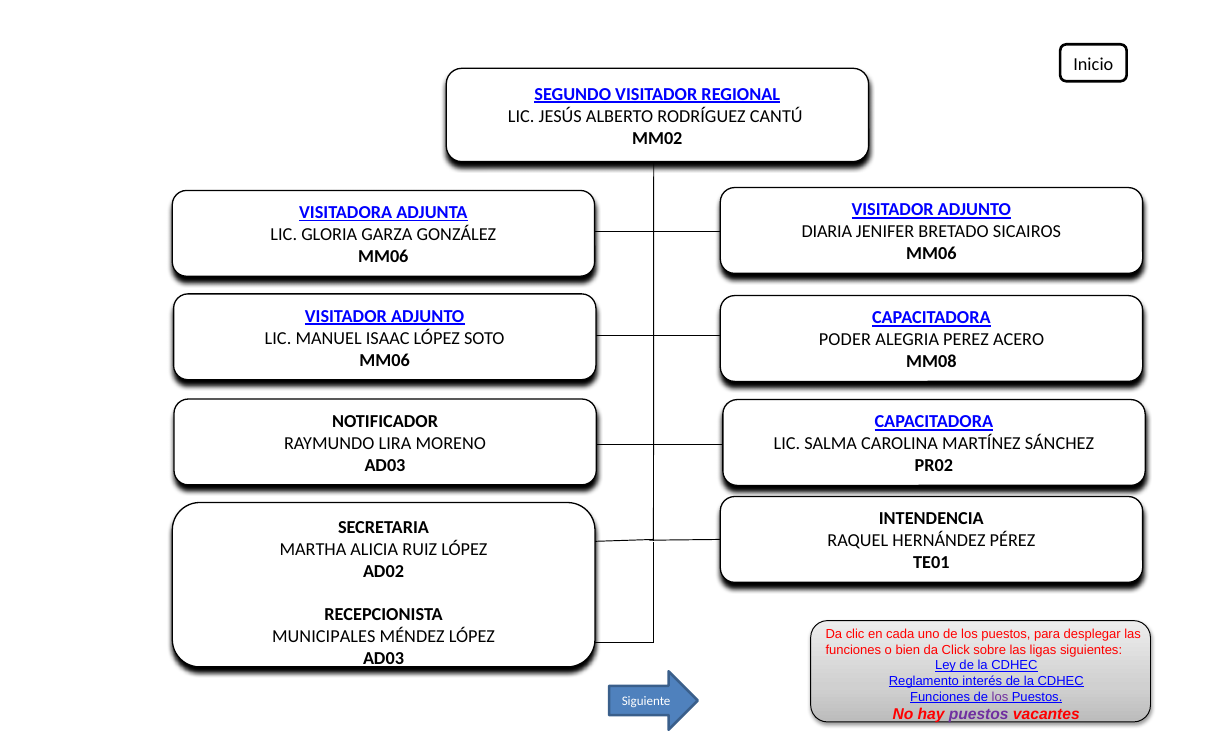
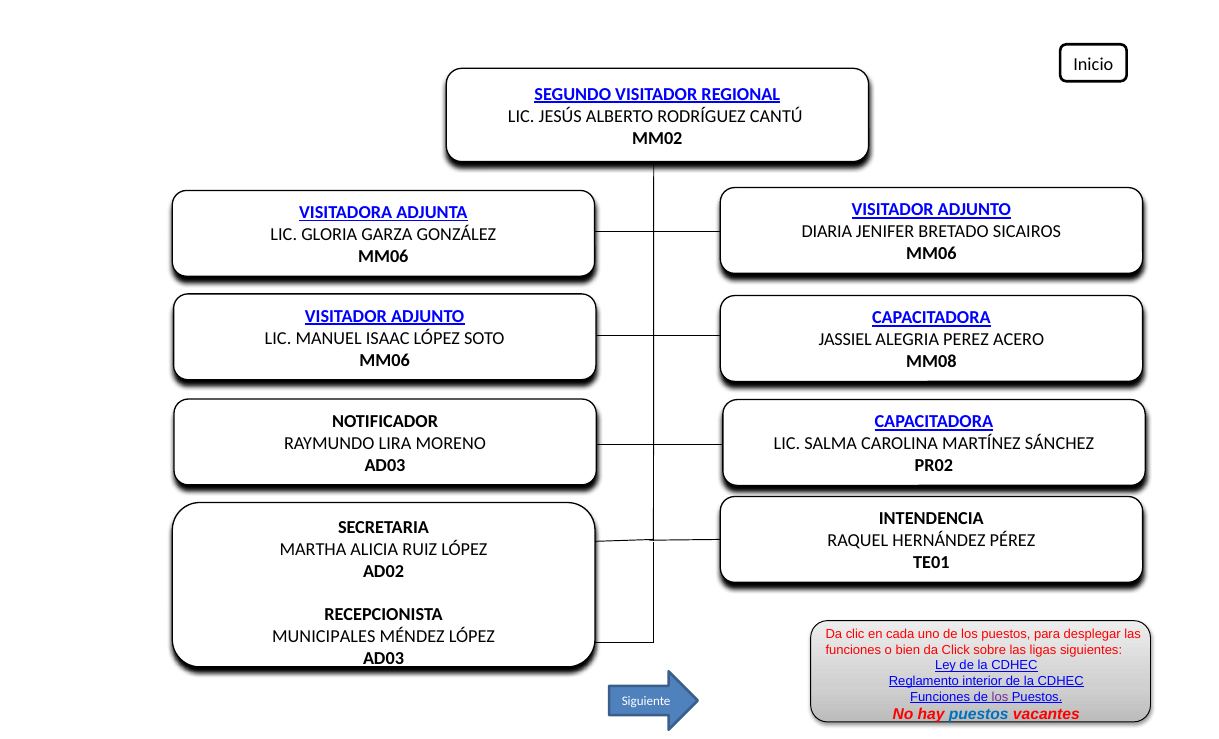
PODER: PODER -> JASSIEL (845, 340)
interés: interés -> interior (982, 681)
puestos colour: purple -> blue (979, 714)
